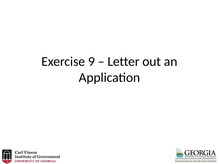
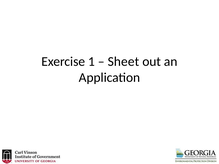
9: 9 -> 1 (92, 62)
Letter: Letter -> Sheet (123, 62)
